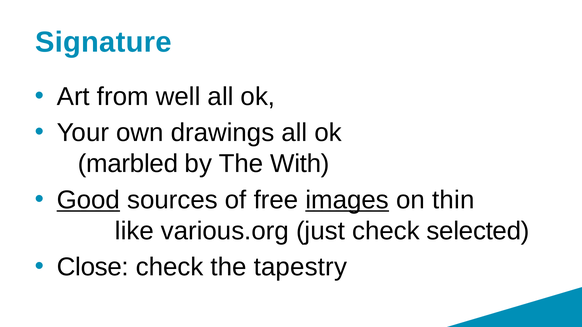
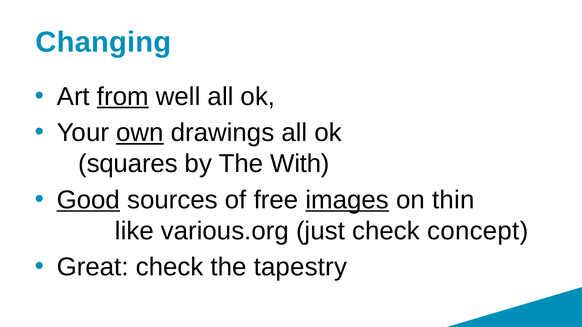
Signature: Signature -> Changing (103, 42)
from underline: none -> present (123, 97)
own underline: none -> present (140, 133)
marbled: marbled -> squares (128, 164)
selected: selected -> concept (478, 231)
Close: Close -> Great (93, 267)
